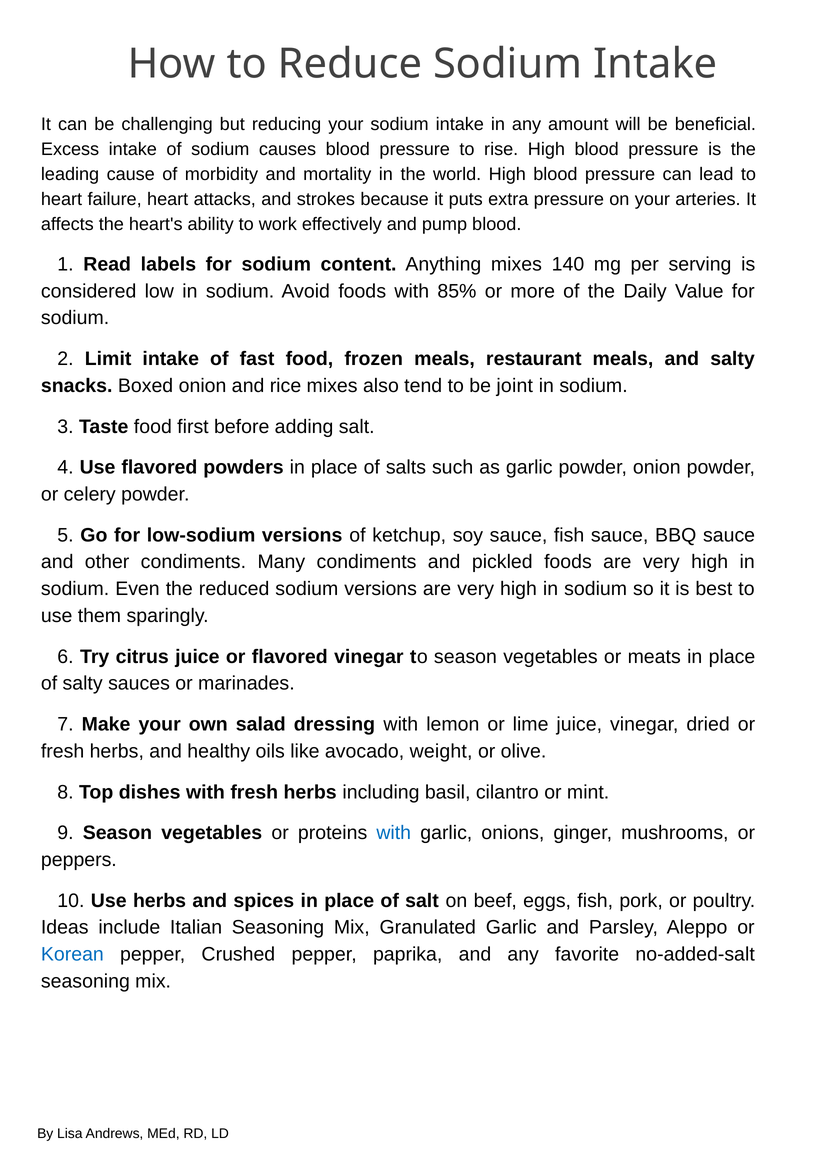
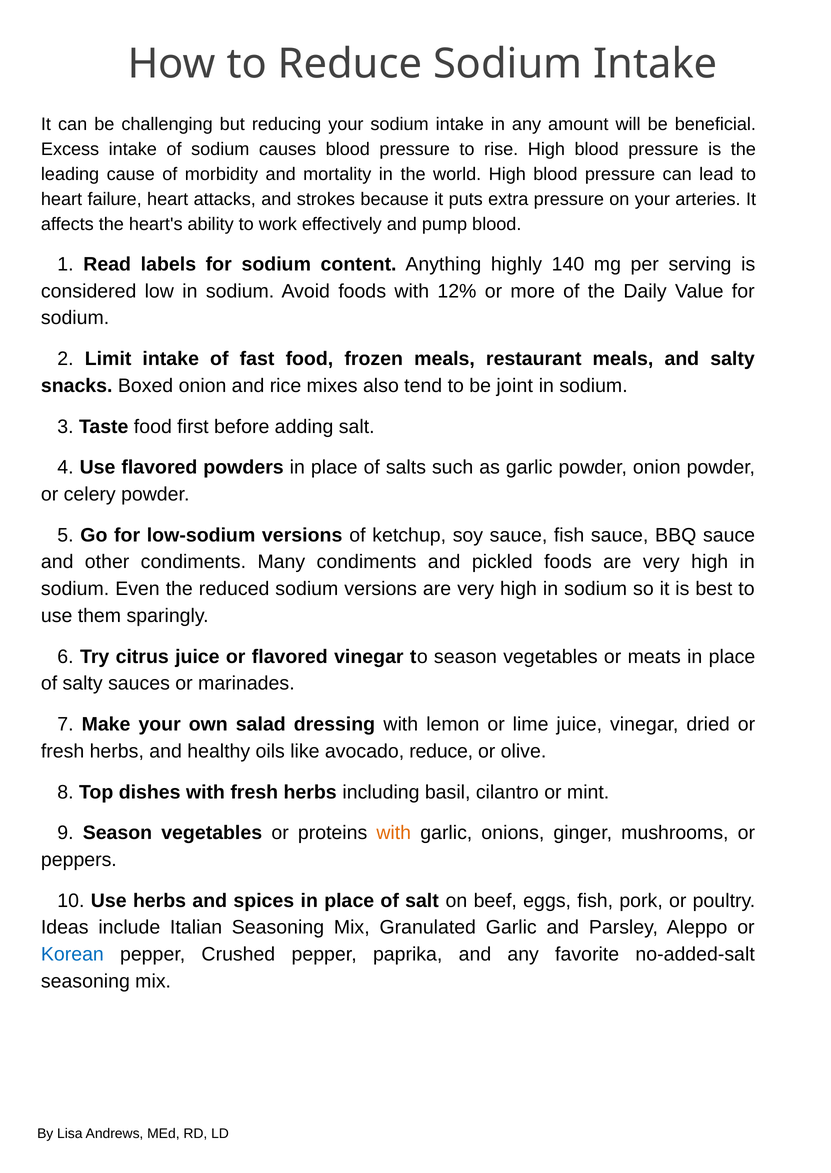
Anything mixes: mixes -> highly (516, 264)
85%: 85% -> 12% (457, 291)
avocado weight: weight -> reduce (441, 751)
with colour: blue -> orange (394, 832)
